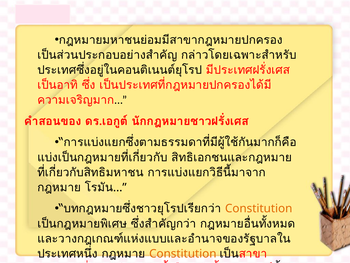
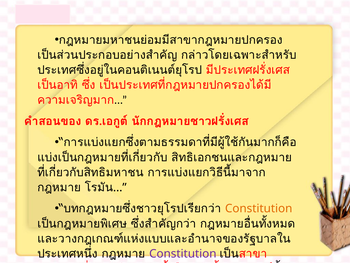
Constitution colour: orange -> purple (183, 253)
